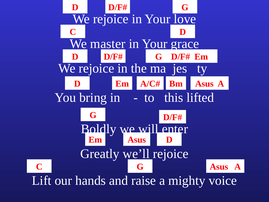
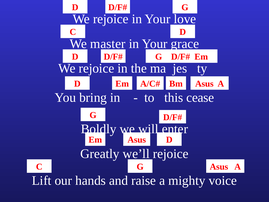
lifted: lifted -> cease (200, 98)
